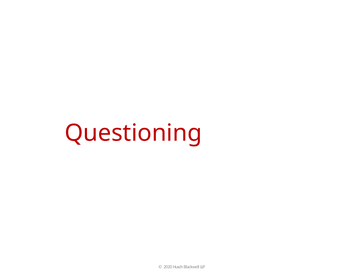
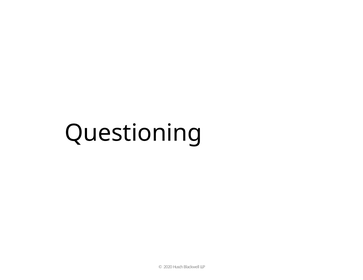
Questioning colour: red -> black (133, 133)
